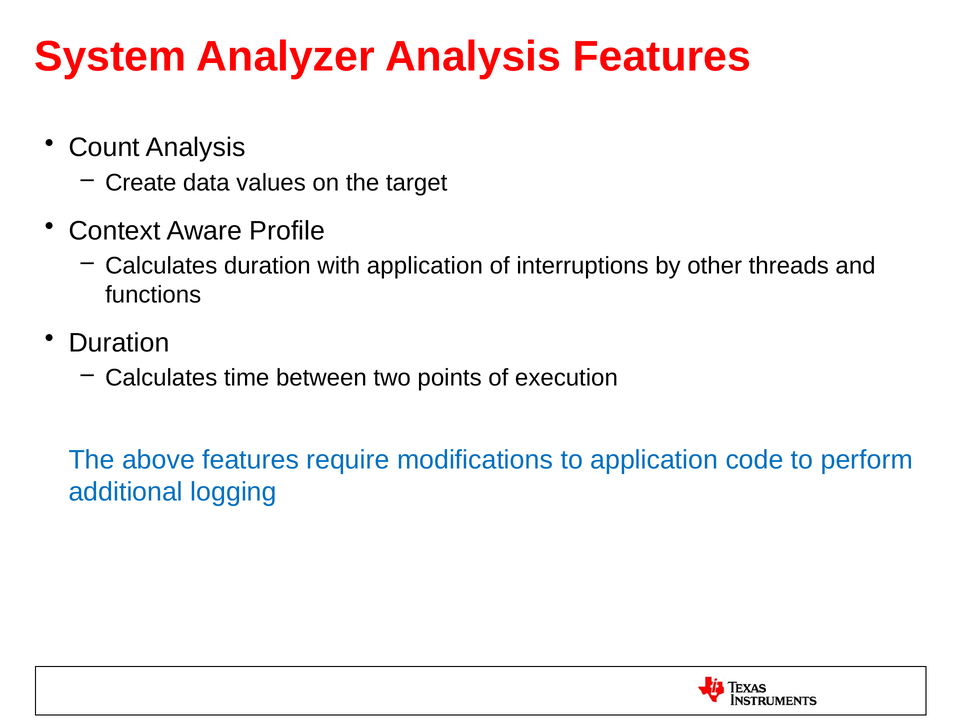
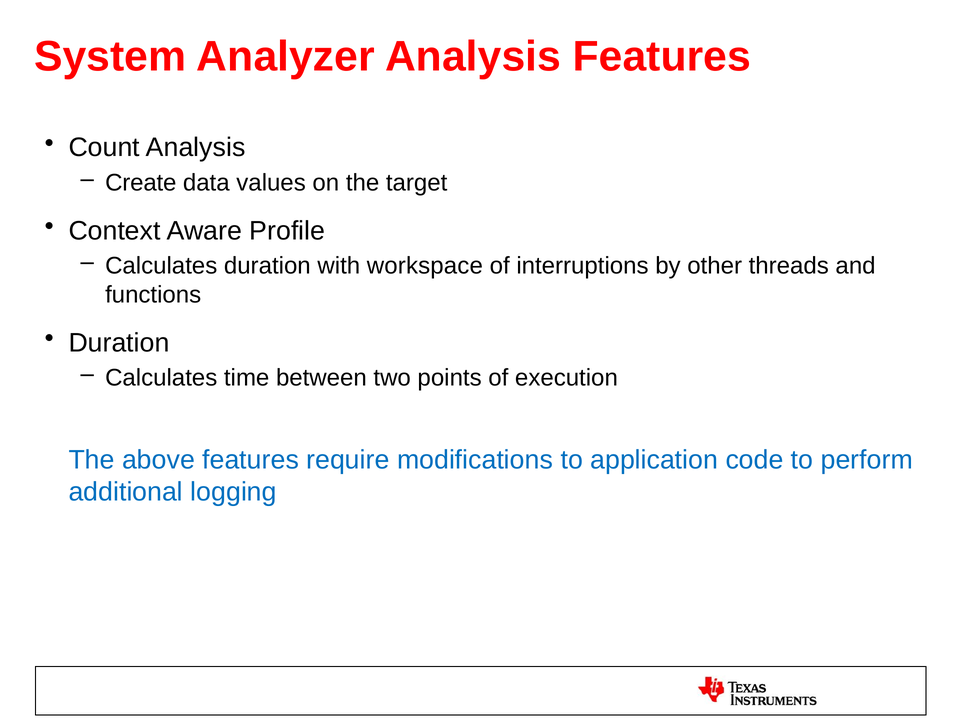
with application: application -> workspace (425, 266)
